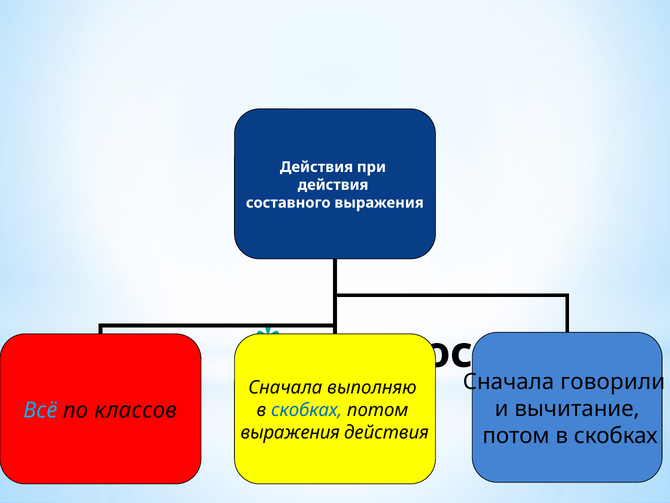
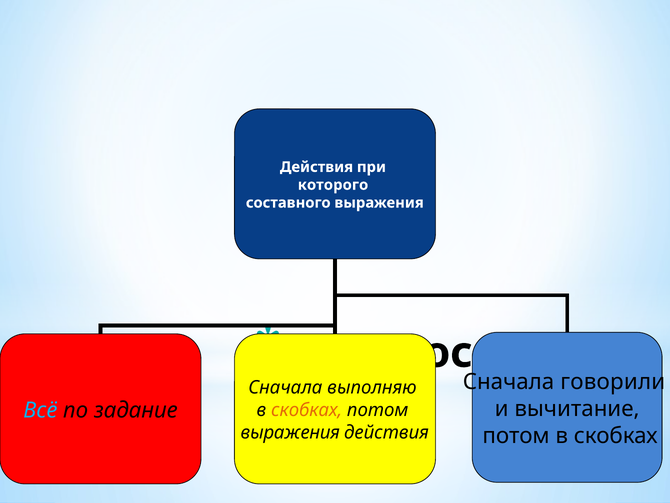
действия: действия -> которого (333, 185)
классов: классов -> задание (136, 410)
скобках colour: blue -> orange (307, 410)
